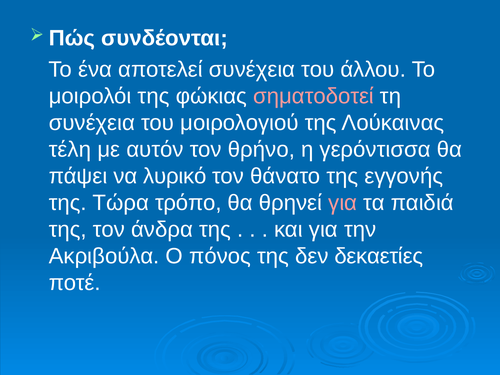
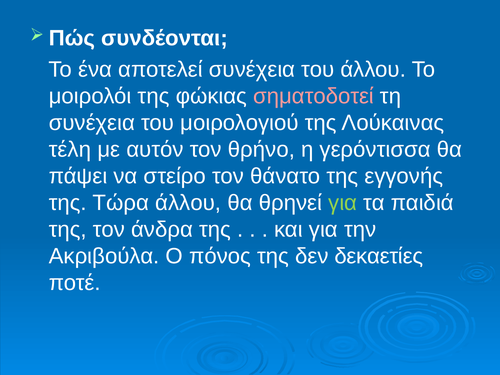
λυρικό: λυρικό -> στείρο (175, 176)
Τώρα τρόπο: τρόπο -> άλλου (188, 203)
για colour: pink -> light green (343, 203)
